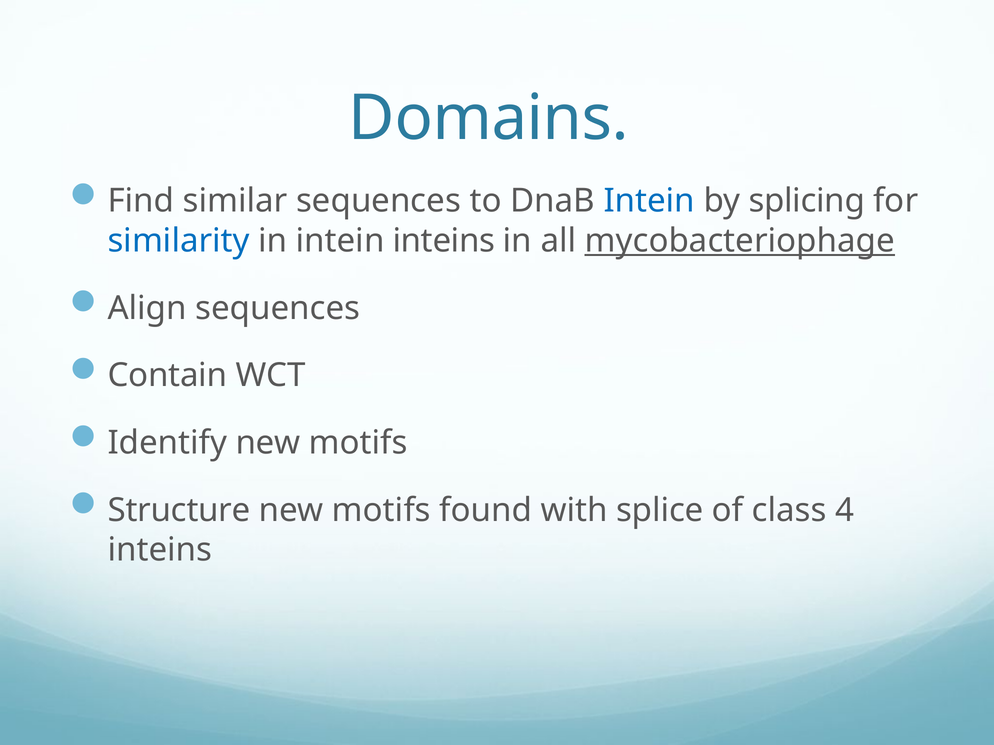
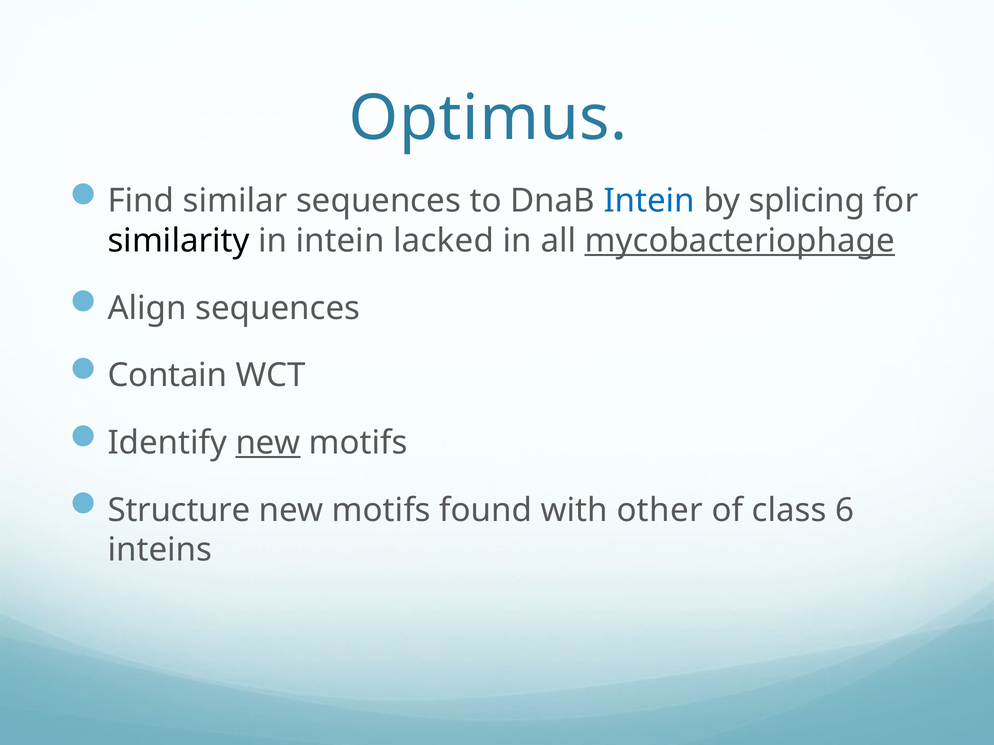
Domains: Domains -> Optimus (488, 118)
similarity colour: blue -> black (179, 241)
intein inteins: inteins -> lacked (444, 241)
new underline: none -> present (268, 443)
splice: splice -> other (660, 510)
4: 4 -> 6 (845, 510)
